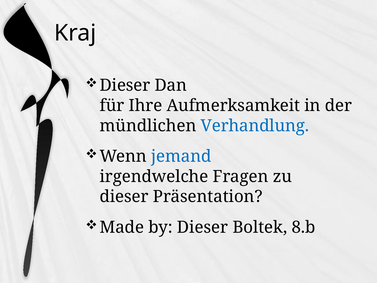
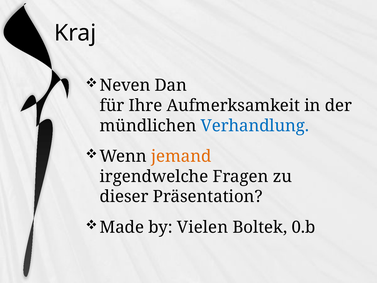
Dieser: Dieser -> Neven (125, 85)
jemand colour: blue -> orange (181, 156)
by Dieser: Dieser -> Vielen (202, 227)
8.b: 8.b -> 0.b (303, 227)
